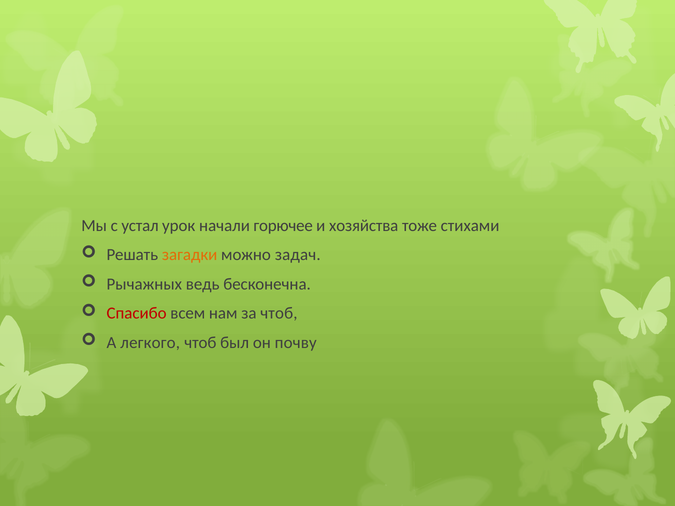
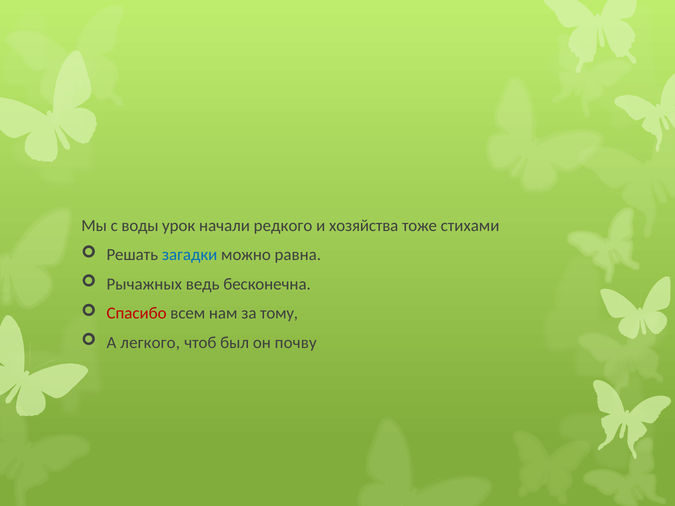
устал: устал -> воды (140, 226)
горючее: горючее -> редкого (283, 226)
загадки colour: orange -> blue (190, 255)
задач: задач -> равна (298, 255)
за чтоб: чтоб -> тому (279, 313)
